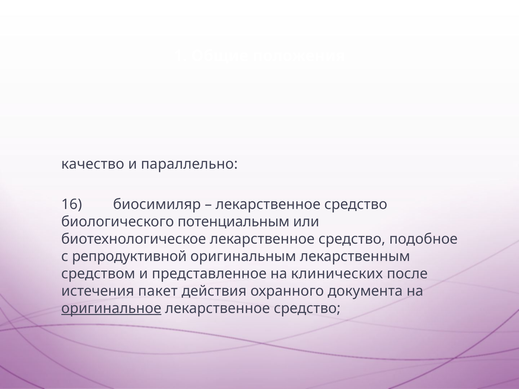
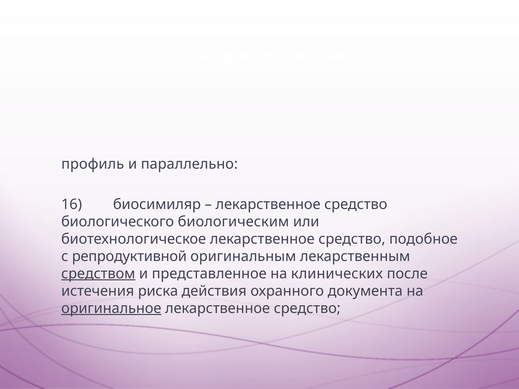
качество: качество -> профиль (93, 164)
потенциальным: потенциальным -> биологическим (233, 222)
средством underline: none -> present (98, 274)
пакет: пакет -> риска (158, 291)
